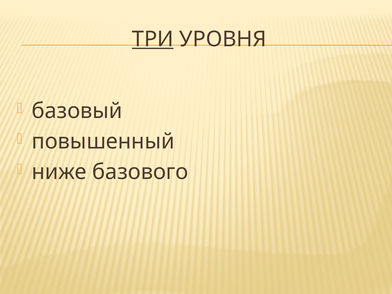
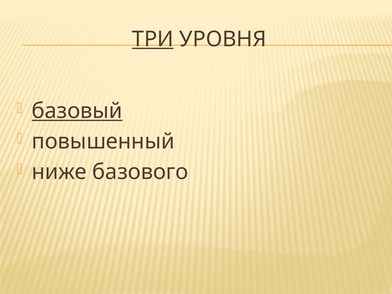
базовый underline: none -> present (77, 111)
